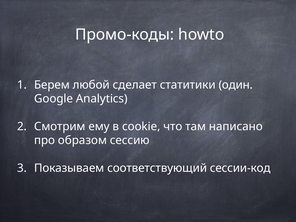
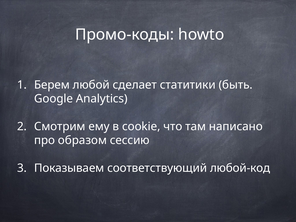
один: один -> быть (236, 85)
сессии-код: сессии-код -> любой-код (240, 168)
